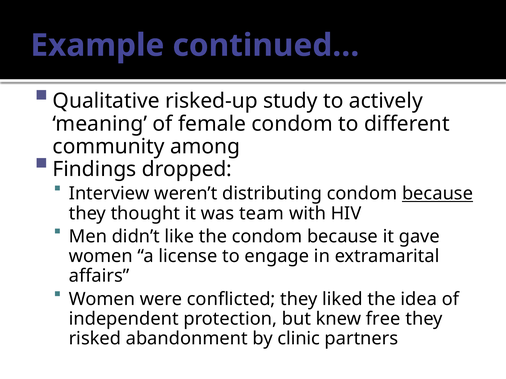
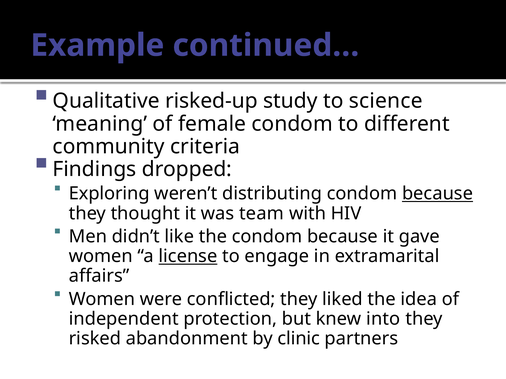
actively: actively -> science (386, 101)
among: among -> criteria (205, 147)
Interview: Interview -> Exploring (109, 194)
license underline: none -> present (188, 257)
free: free -> into (383, 319)
